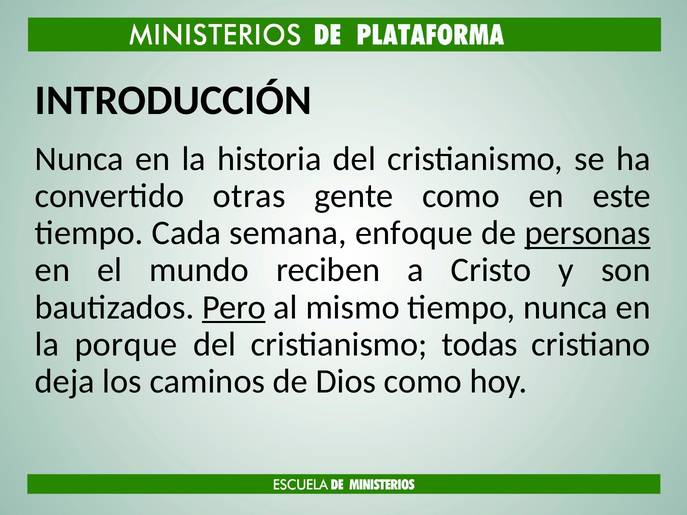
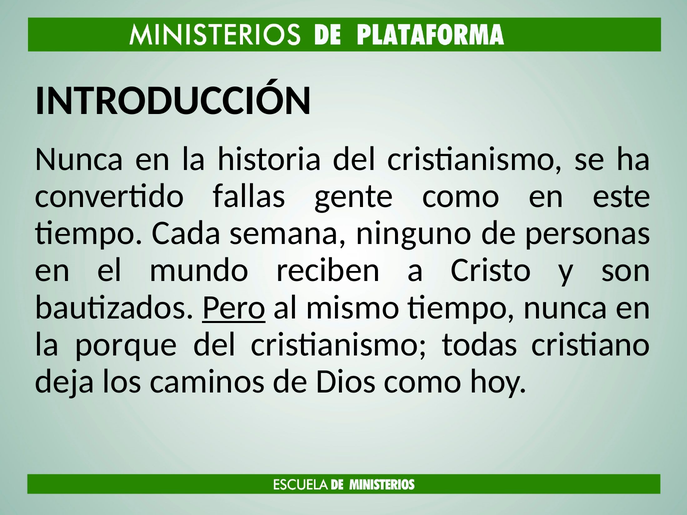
otras: otras -> fallas (249, 196)
enfoque: enfoque -> ninguno (414, 233)
personas underline: present -> none (588, 233)
